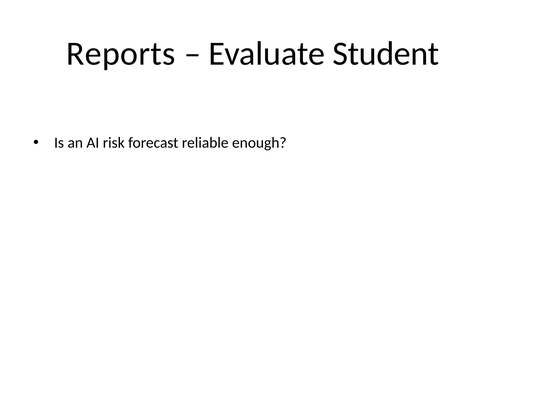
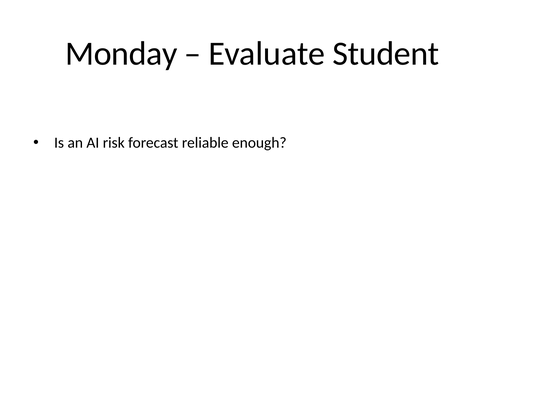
Reports: Reports -> Monday (121, 54)
